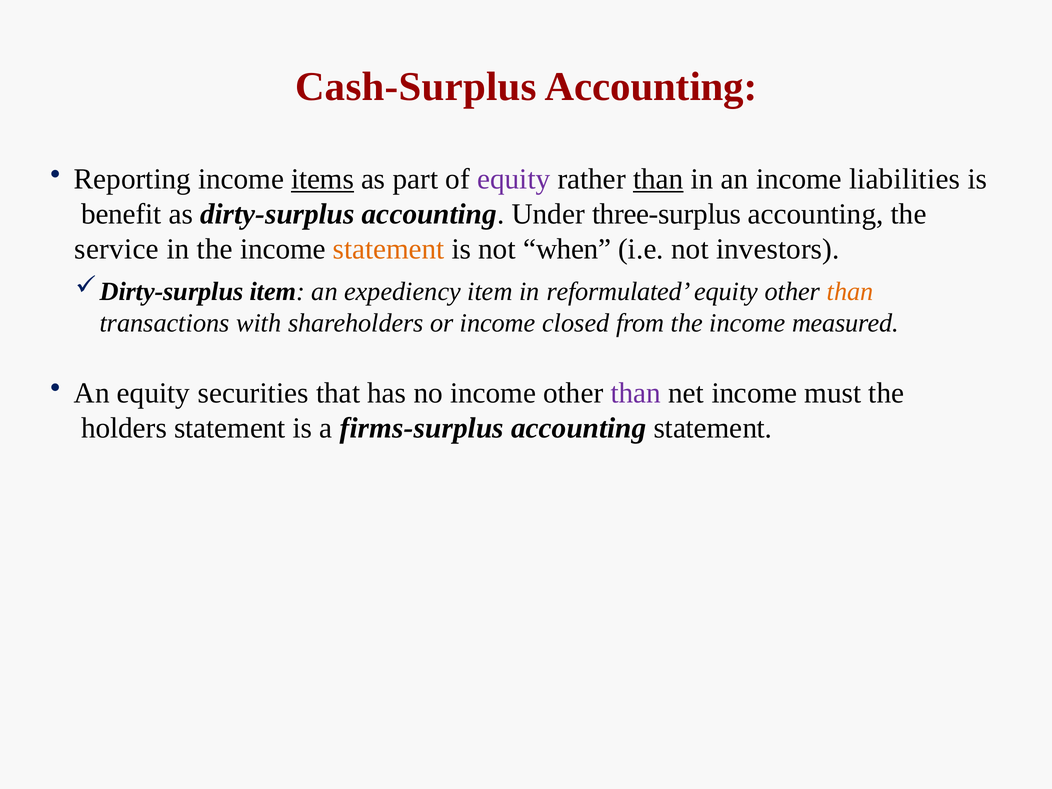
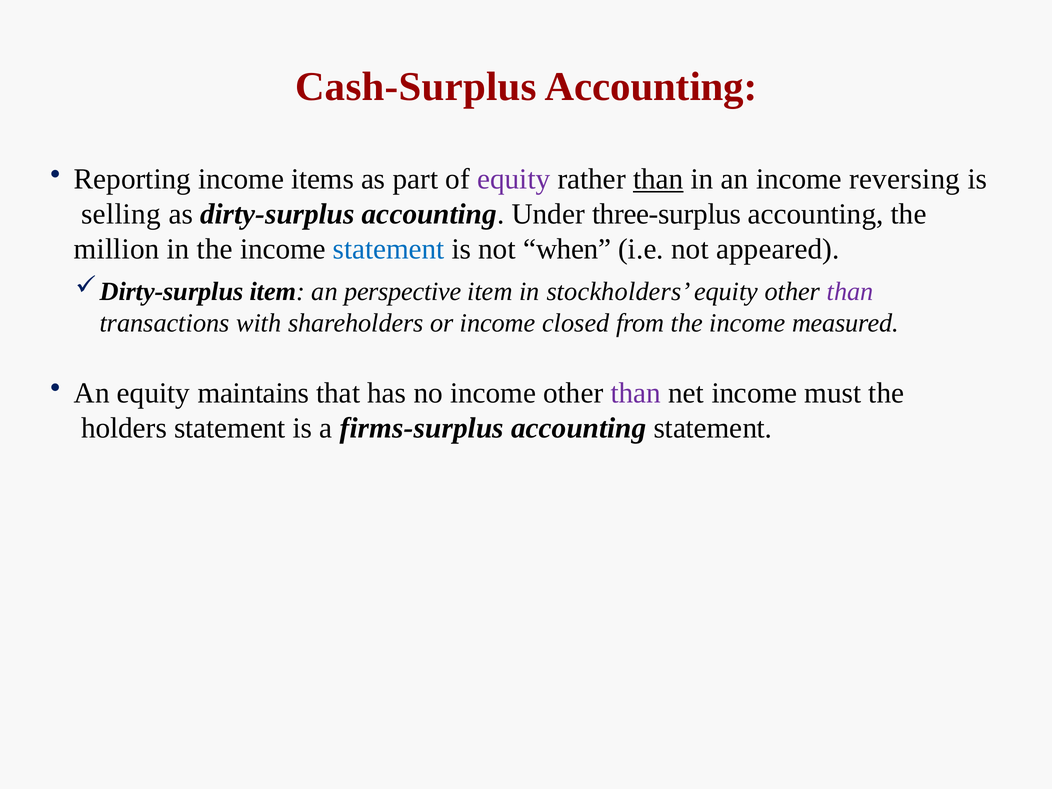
items underline: present -> none (323, 179)
liabilities: liabilities -> reversing (905, 179)
benefit: benefit -> selling (121, 214)
service: service -> million (117, 249)
statement colour: orange -> blue (389, 249)
investors: investors -> appeared (778, 249)
expediency: expediency -> perspective (403, 291)
reformulated: reformulated -> stockholders (618, 291)
than colour: orange -> purple (850, 291)
securities: securities -> maintains (253, 393)
